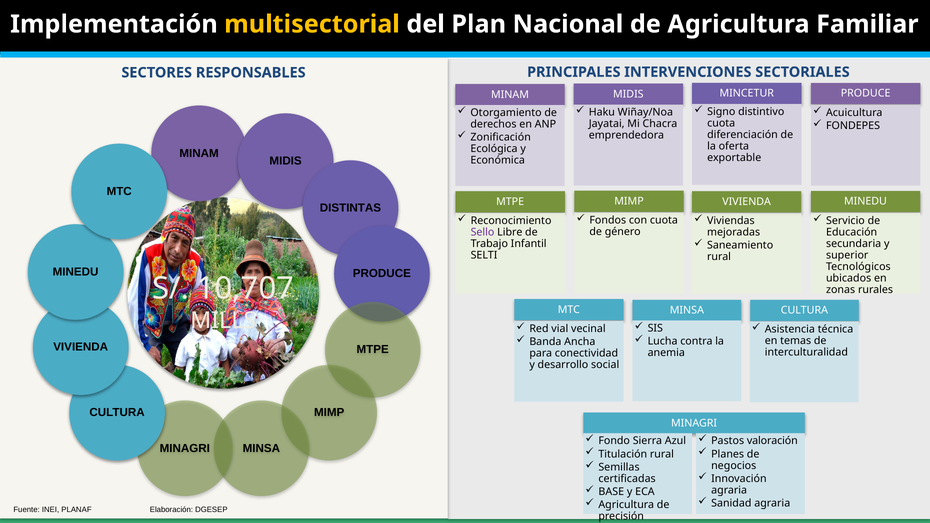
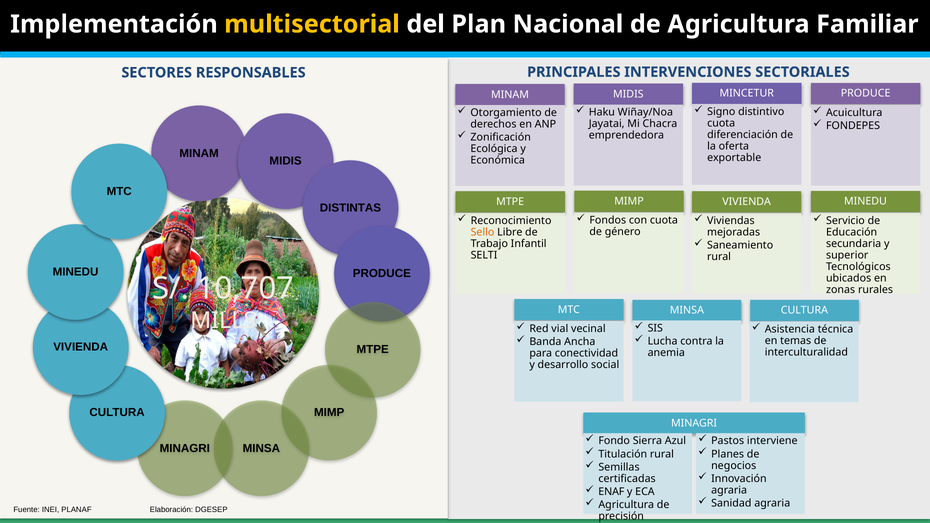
Sello colour: purple -> orange (483, 232)
valoración: valoración -> interviene (772, 441)
BASE: BASE -> ENAF (611, 492)
